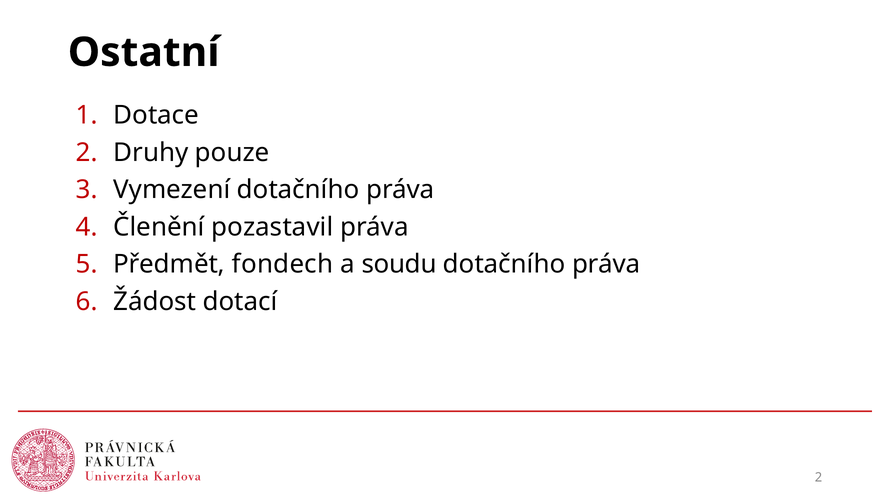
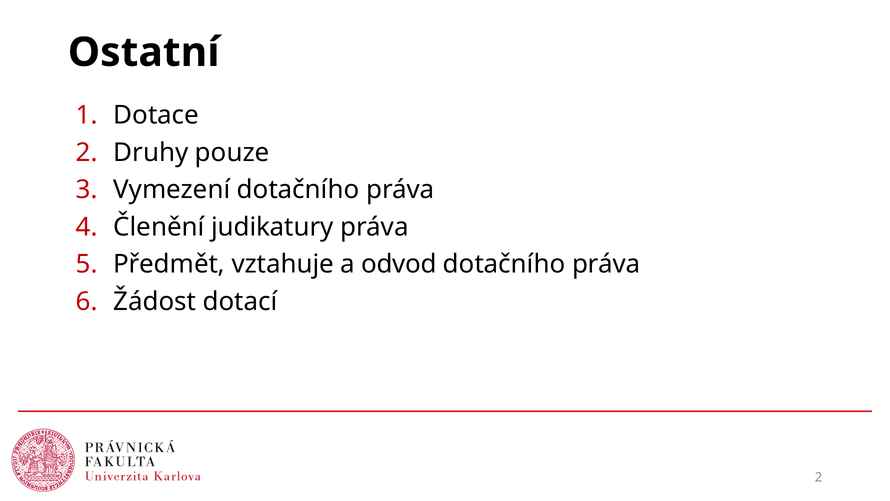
pozastavil: pozastavil -> judikatury (272, 227)
fondech: fondech -> vztahuje (283, 264)
soudu: soudu -> odvod (399, 264)
